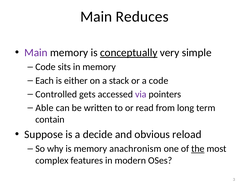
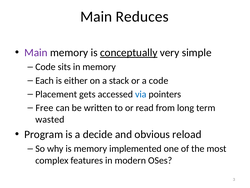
Controlled: Controlled -> Placement (56, 94)
via colour: purple -> blue (141, 94)
Able: Able -> Free (44, 108)
contain: contain -> wasted (50, 119)
Suppose: Suppose -> Program (44, 134)
anachronism: anachronism -> implemented (135, 148)
the underline: present -> none (198, 148)
